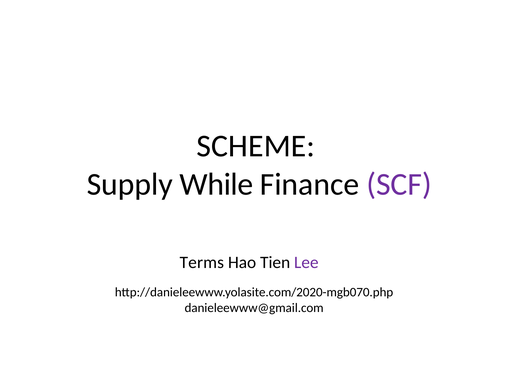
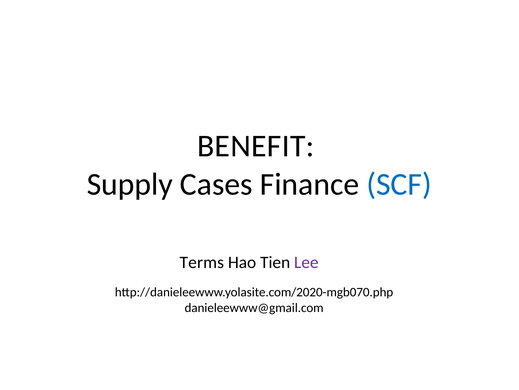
SCHEME: SCHEME -> BENEFIT (256, 146)
While: While -> Cases (216, 184)
SCF colour: purple -> blue (399, 184)
